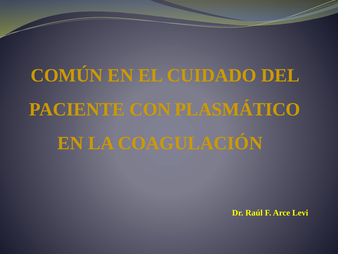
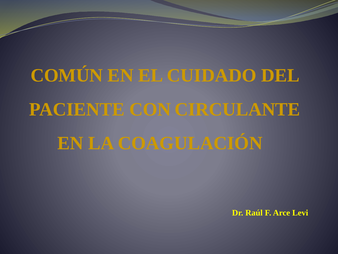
PLASMÁTICO: PLASMÁTICO -> CIRCULANTE (237, 109)
